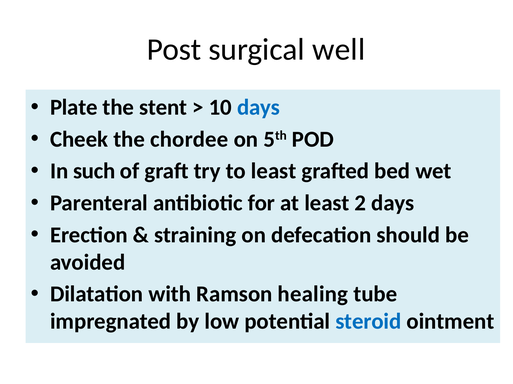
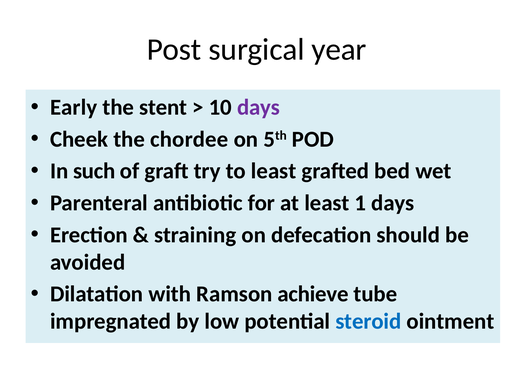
well: well -> year (339, 50)
Plate: Plate -> Early (74, 108)
days colour: blue -> purple (259, 108)
2: 2 -> 1 (360, 203)
healing: healing -> achieve (313, 295)
